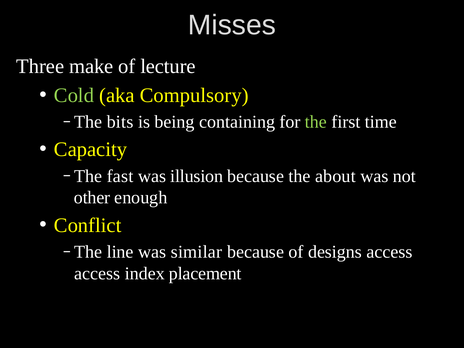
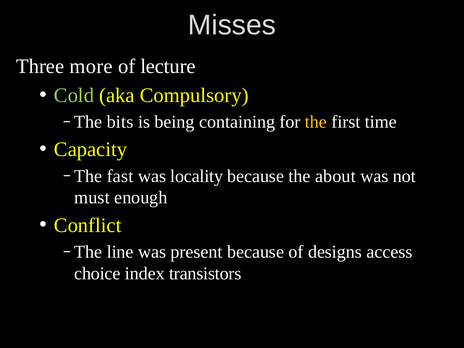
make: make -> more (91, 66)
the colour: light green -> yellow (316, 122)
illusion: illusion -> locality (197, 176)
other: other -> must (92, 198)
similar: similar -> present (197, 252)
access: access -> choice (97, 273)
placement: placement -> transistors (205, 273)
